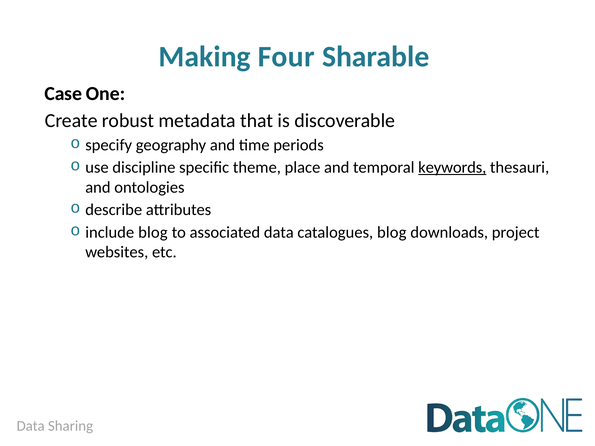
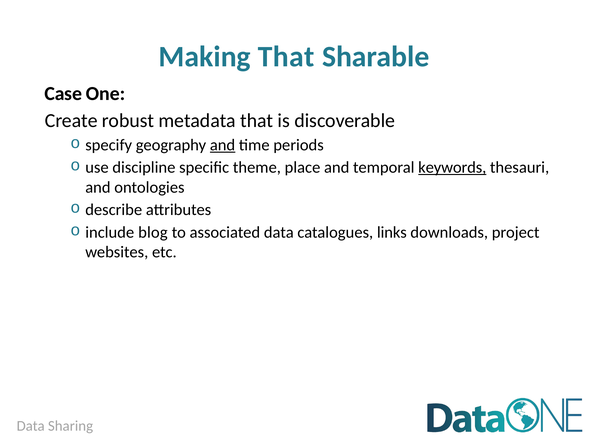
Making Four: Four -> That (286, 57)
and underline: none -> present (223, 145)
catalogues blog: blog -> links (392, 232)
